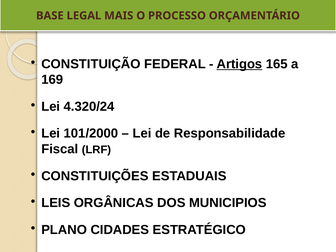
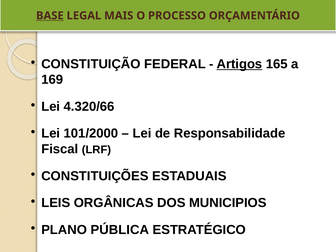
BASE underline: none -> present (50, 16)
4.320/24: 4.320/24 -> 4.320/66 (89, 107)
CIDADES: CIDADES -> PÚBLICA (120, 230)
